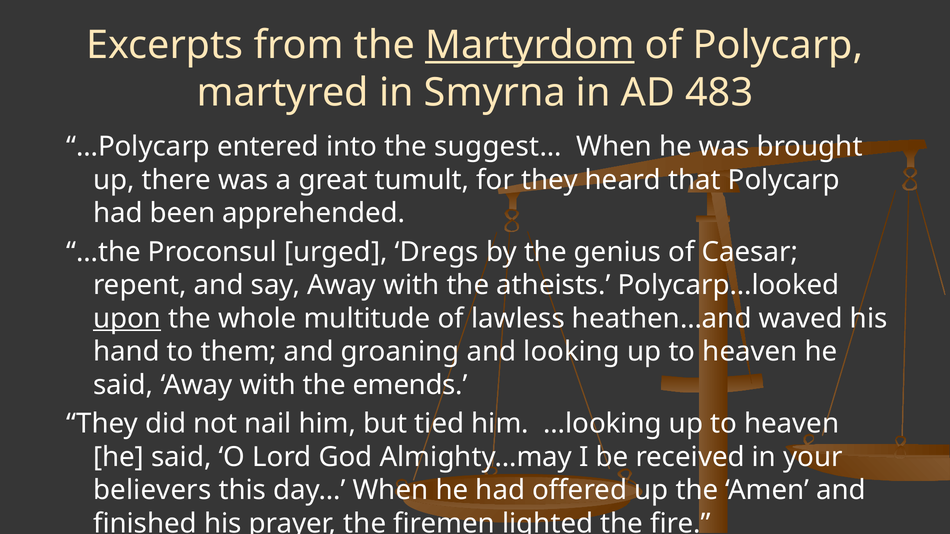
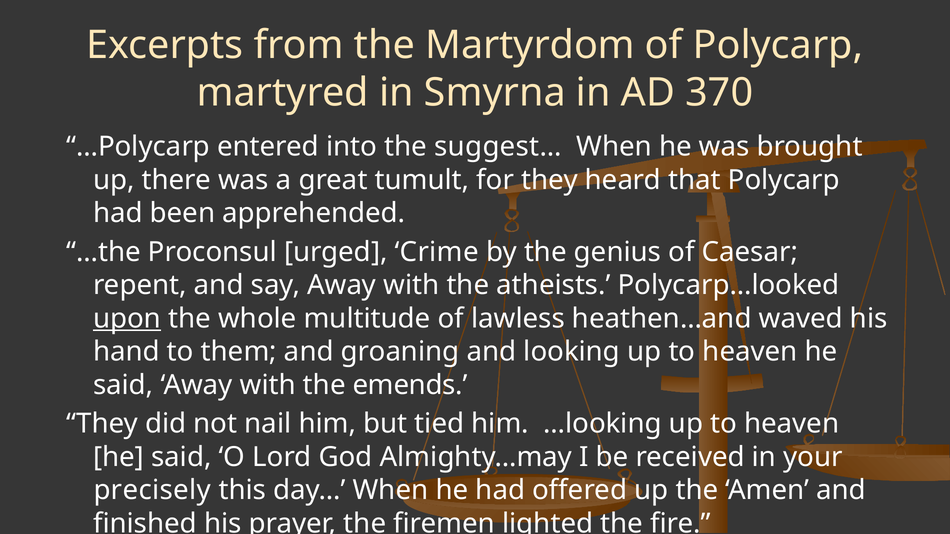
Martyrdom underline: present -> none (530, 45)
483: 483 -> 370 (719, 93)
Dregs: Dregs -> Crime (437, 252)
believers: believers -> precisely (152, 491)
